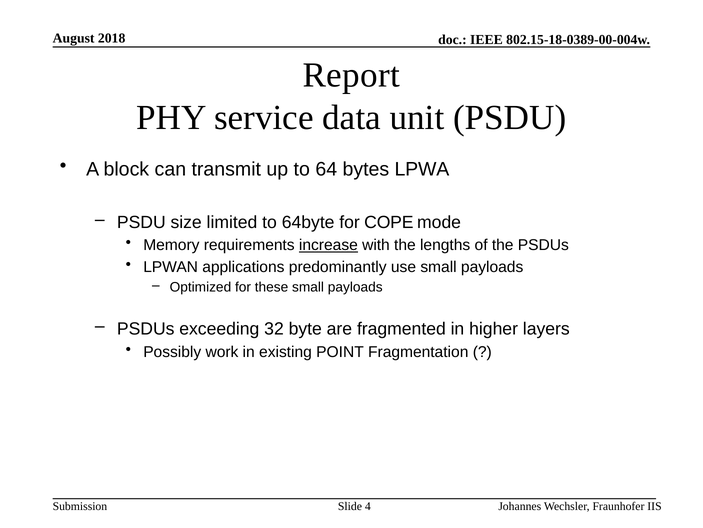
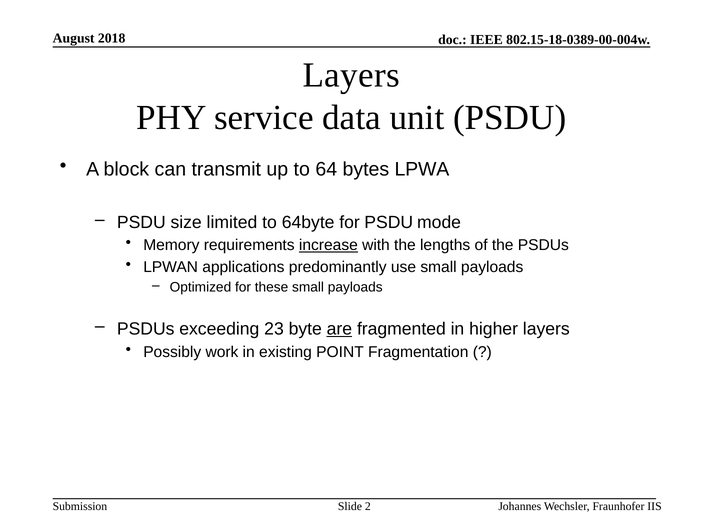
Report: Report -> Layers (351, 75)
for COPE: COPE -> PSDU (389, 222)
32: 32 -> 23 (274, 329)
are underline: none -> present (339, 329)
4: 4 -> 2 (368, 506)
